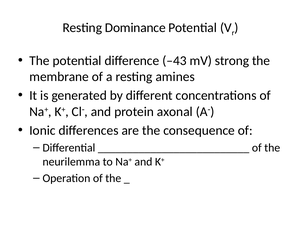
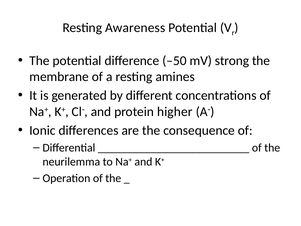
Dominance: Dominance -> Awareness (135, 28)
–43: –43 -> –50 (174, 61)
axonal: axonal -> higher (175, 111)
